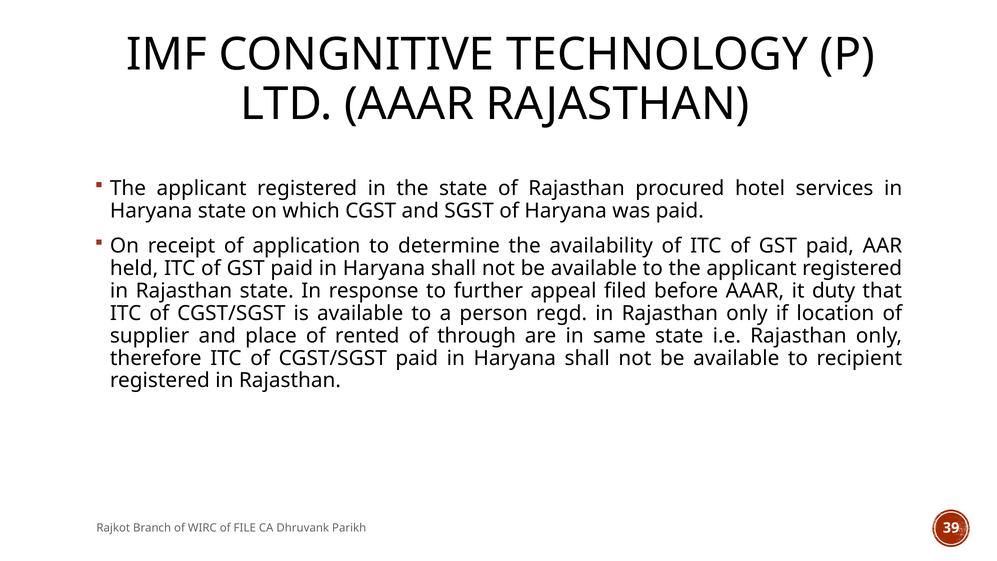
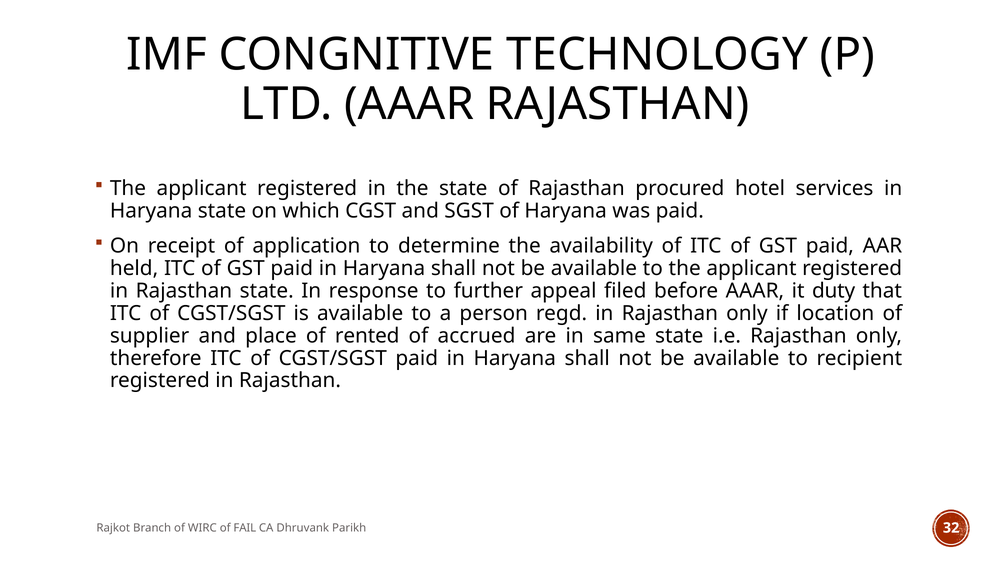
through: through -> accrued (477, 336)
FILE: FILE -> FAIL (245, 528)
39: 39 -> 32 (951, 528)
